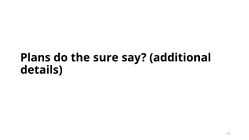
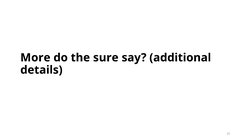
Plans: Plans -> More (35, 58)
